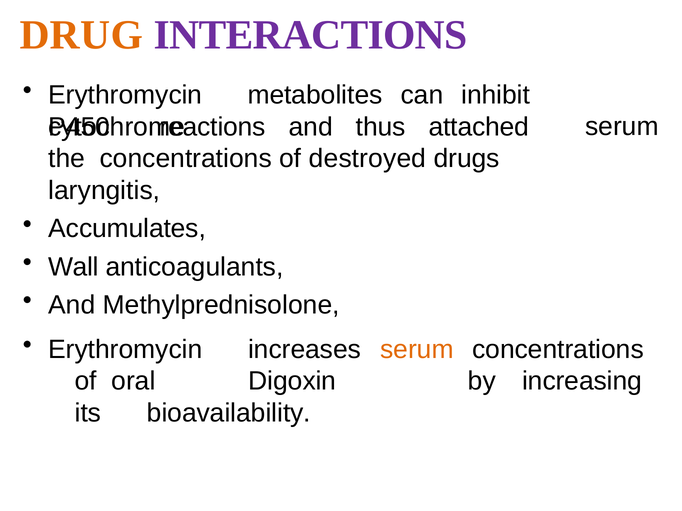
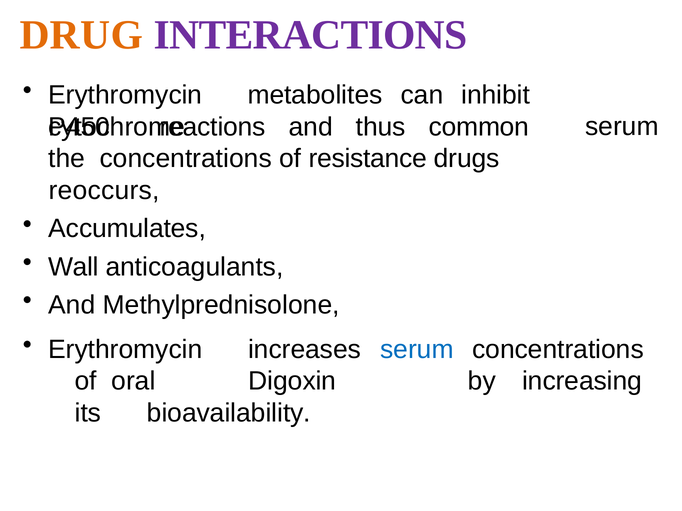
attached: attached -> common (479, 127)
destroyed: destroyed -> resistance (368, 159)
laryngitis: laryngitis -> reoccurs (104, 191)
serum colour: orange -> blue (417, 350)
